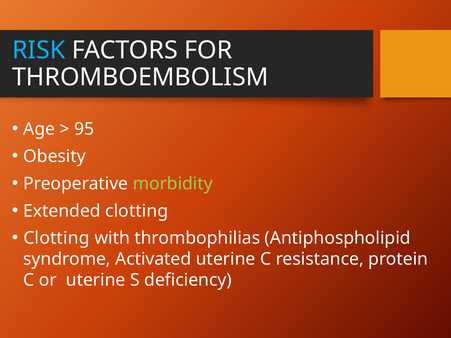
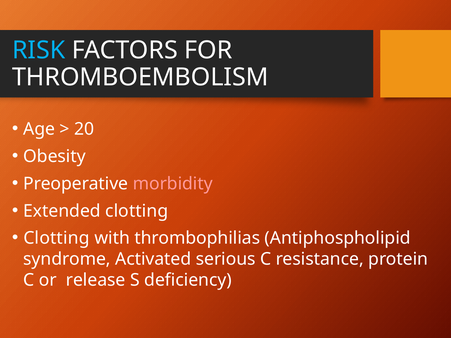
95: 95 -> 20 (84, 129)
morbidity colour: light green -> pink (173, 184)
Activated uterine: uterine -> serious (226, 259)
or uterine: uterine -> release (96, 280)
